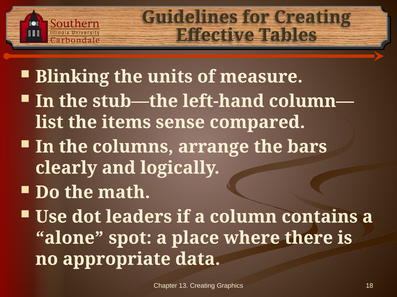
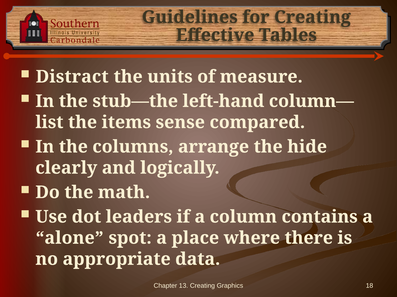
Blinking: Blinking -> Distract (72, 77)
bars: bars -> hide (307, 147)
